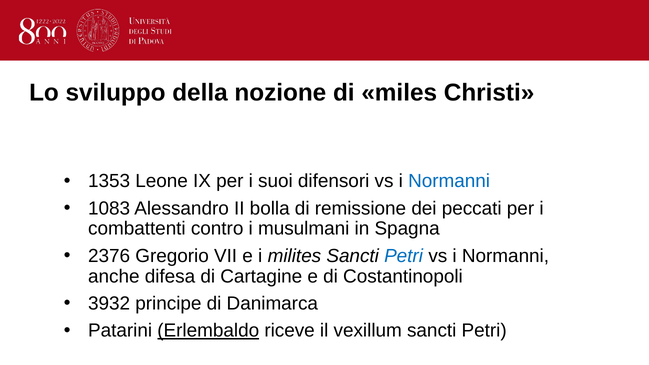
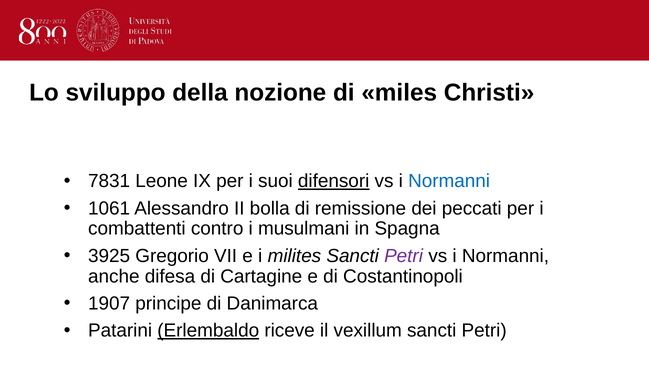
1353: 1353 -> 7831 (109, 181)
difensori underline: none -> present (334, 181)
1083: 1083 -> 1061 (109, 208)
2376: 2376 -> 3925 (109, 256)
Petri colour: blue -> purple (404, 256)
3932: 3932 -> 1907 (109, 304)
